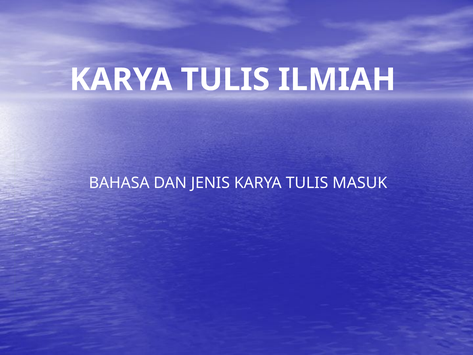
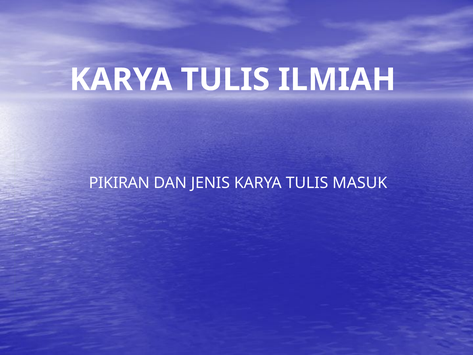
BAHASA: BAHASA -> PIKIRAN (119, 183)
